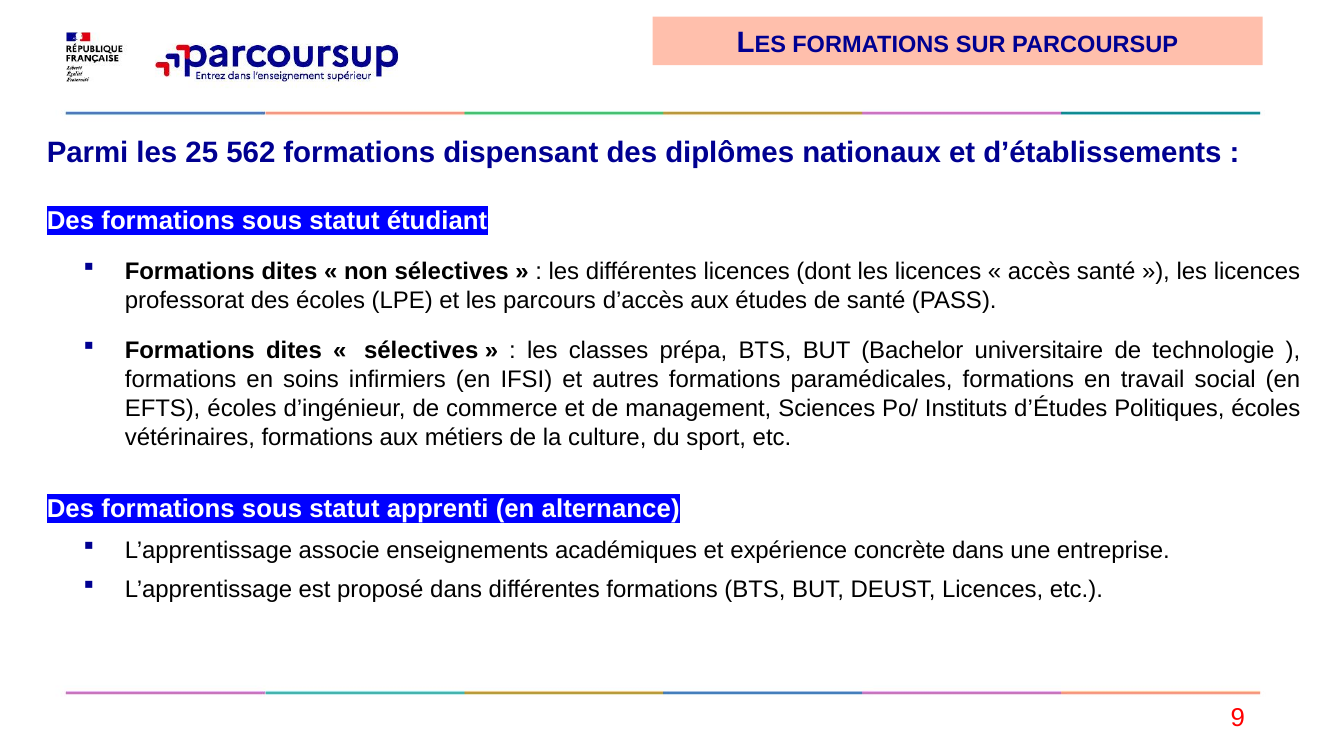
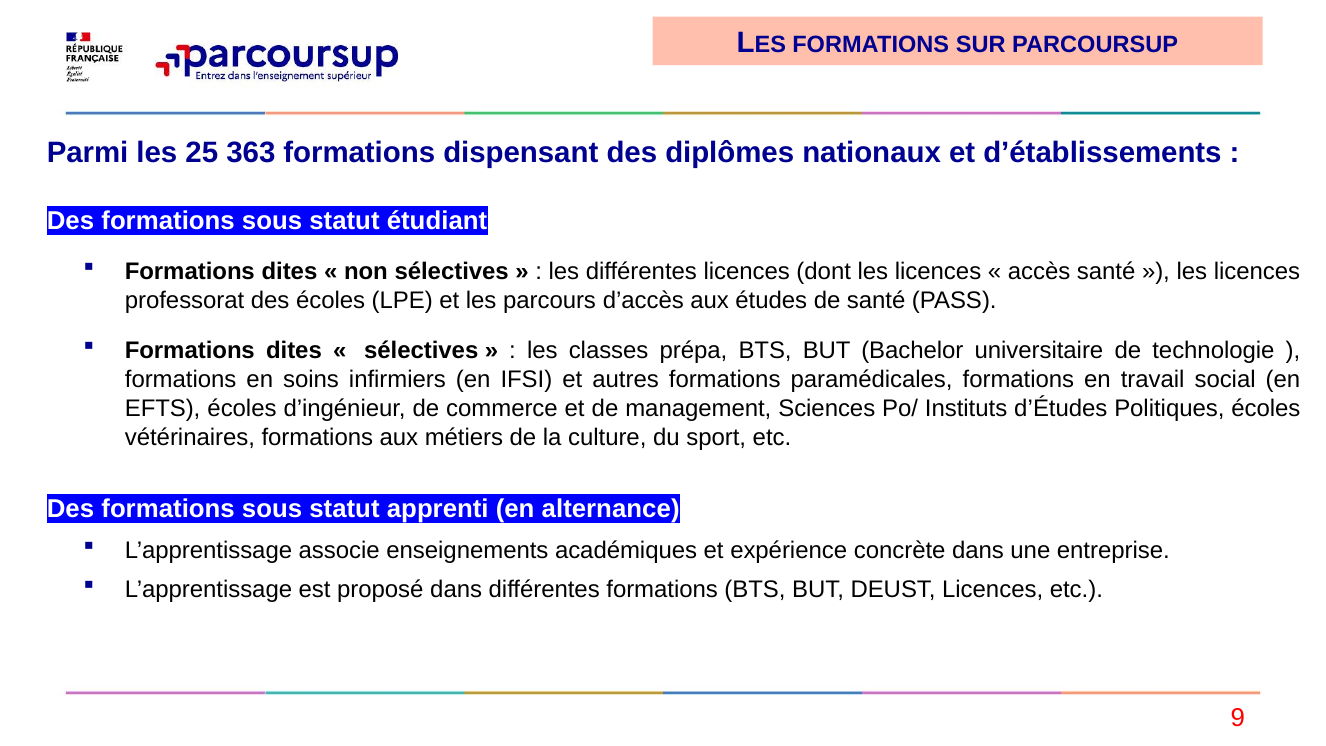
562: 562 -> 363 (251, 152)
